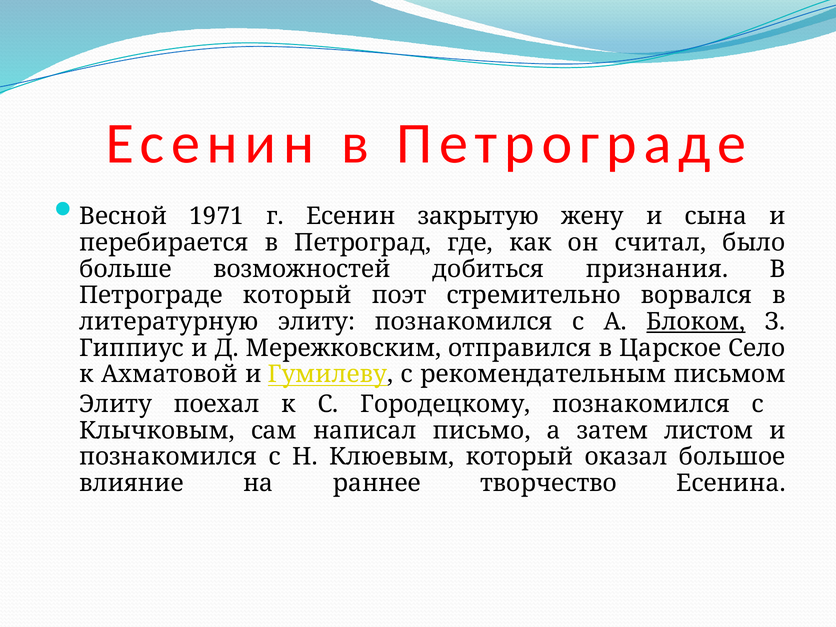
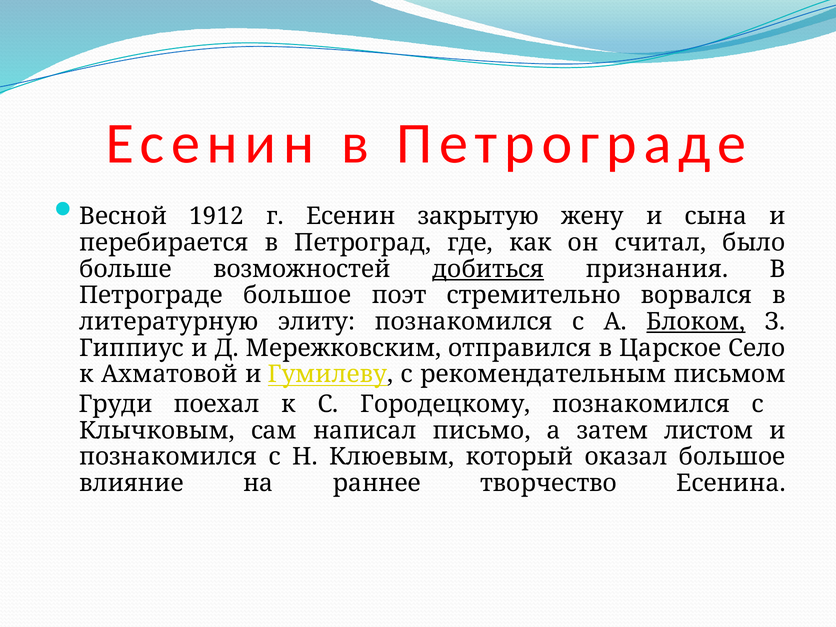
1971: 1971 -> 1912 (217, 216)
добиться underline: none -> present (488, 269)
Петрограде который: который -> большое (297, 295)
Элиту: Элиту -> Груди (116, 404)
